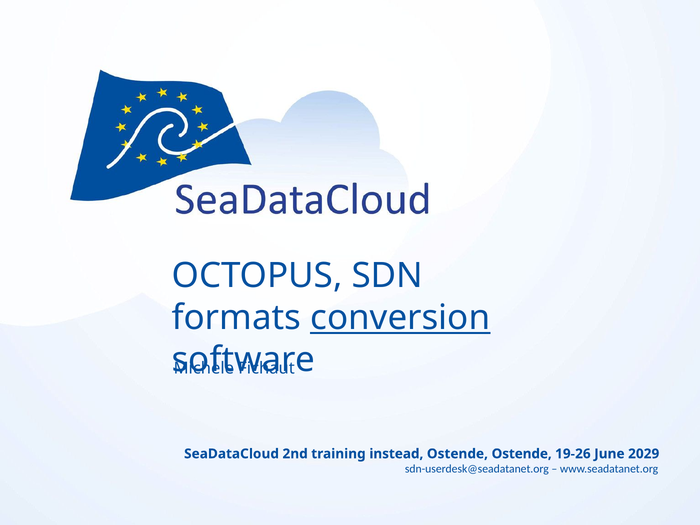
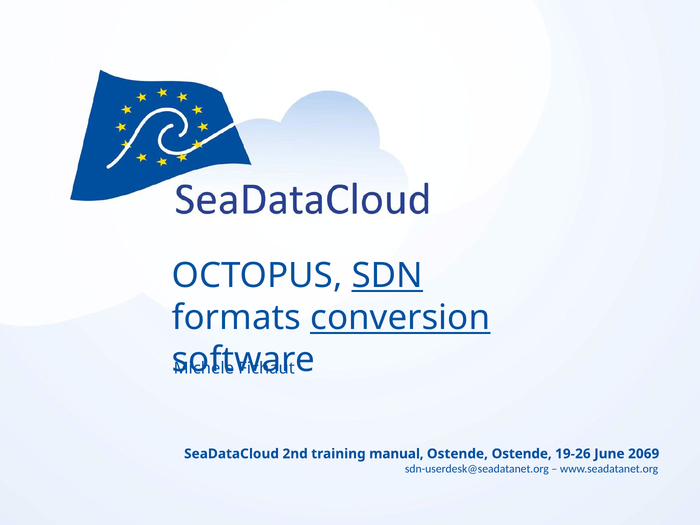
SDN underline: none -> present (387, 276)
instead: instead -> manual (396, 454)
2029: 2029 -> 2069 (644, 454)
